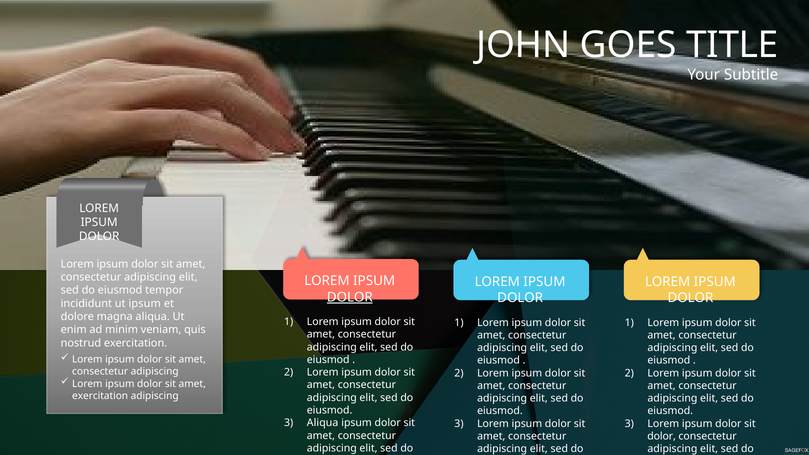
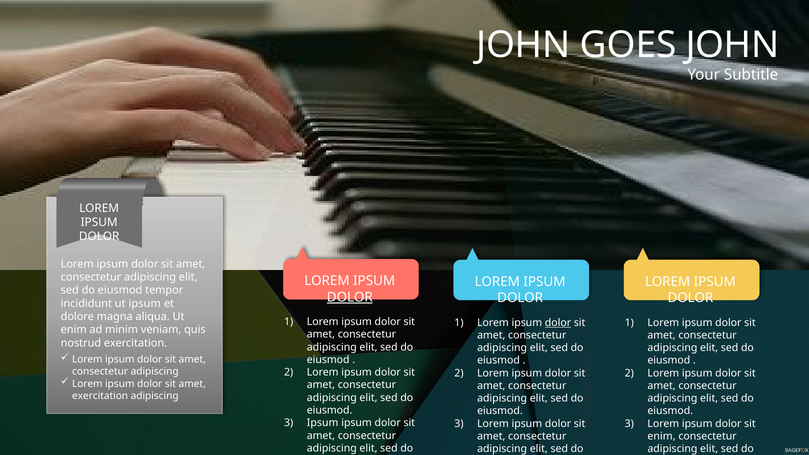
GOES TITLE: TITLE -> JOHN (732, 45)
dolor underline: none -> present (558, 323)
Aliqua: Aliqua -> Ipsum (323, 423)
dolor: dolor -> enim (662, 436)
